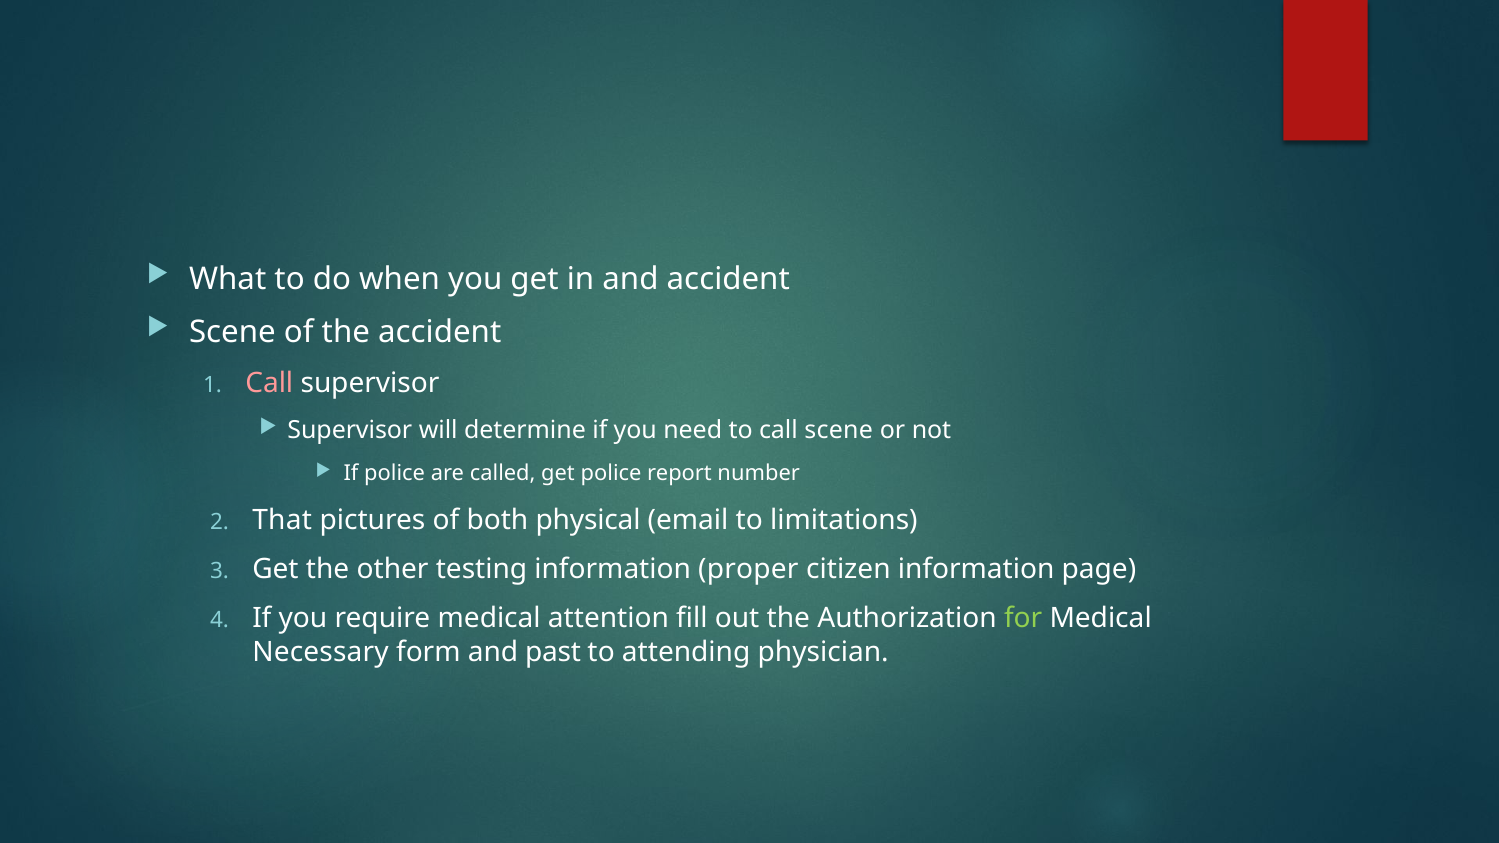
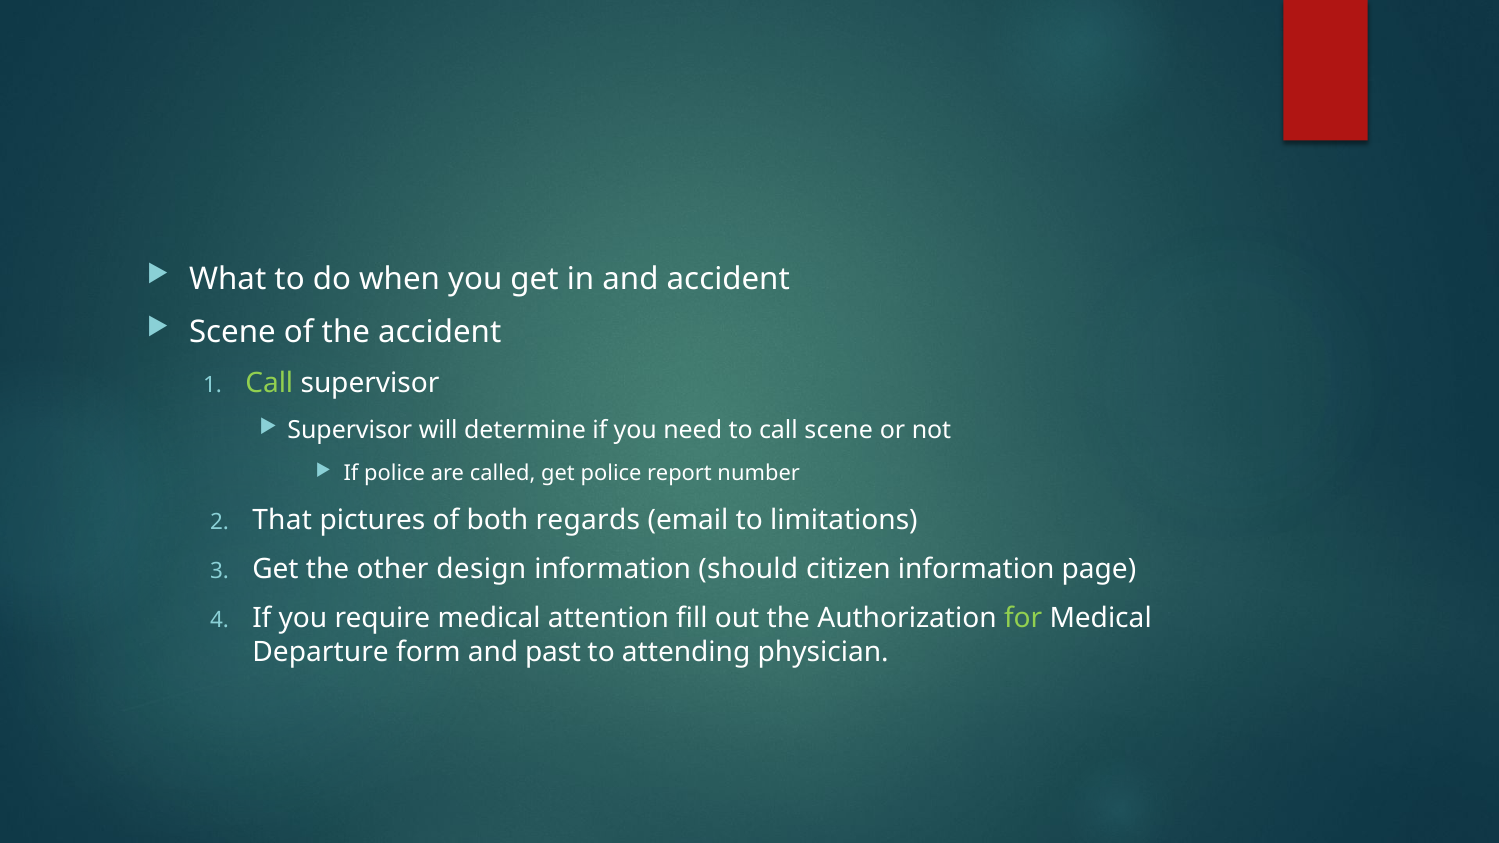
Call colour: pink -> light green (269, 383)
physical: physical -> regards (588, 520)
testing: testing -> design (481, 569)
proper: proper -> should (748, 569)
Necessary: Necessary -> Departure (321, 652)
